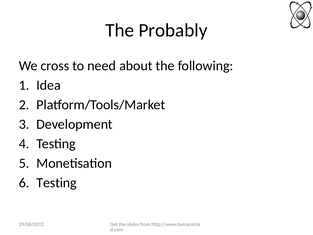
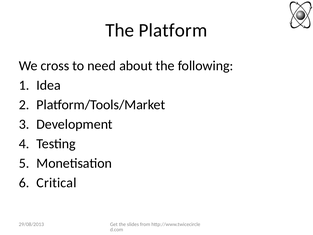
Probably: Probably -> Platform (173, 30)
Testing: Testing -> Critical (56, 183)
